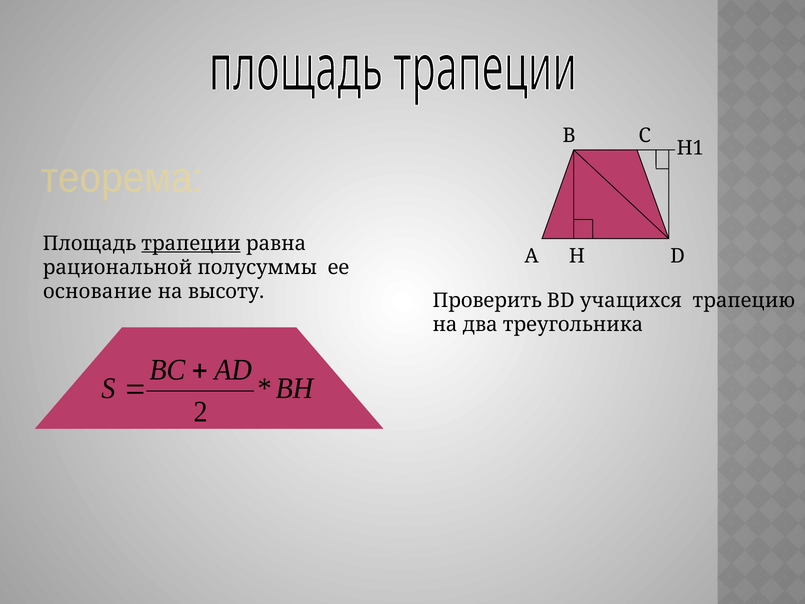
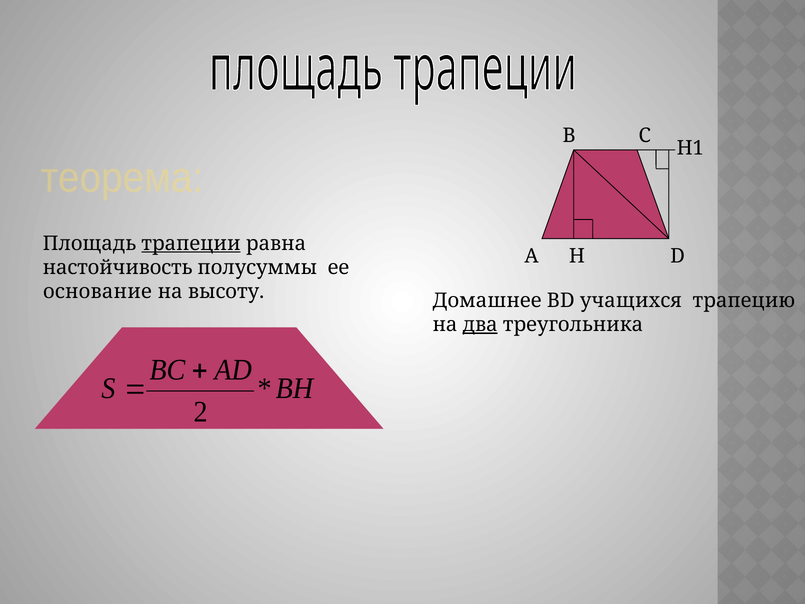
рациональной: рациональной -> настойчивость (118, 267)
Проверить: Проверить -> Домашнее (487, 300)
два underline: none -> present (480, 324)
